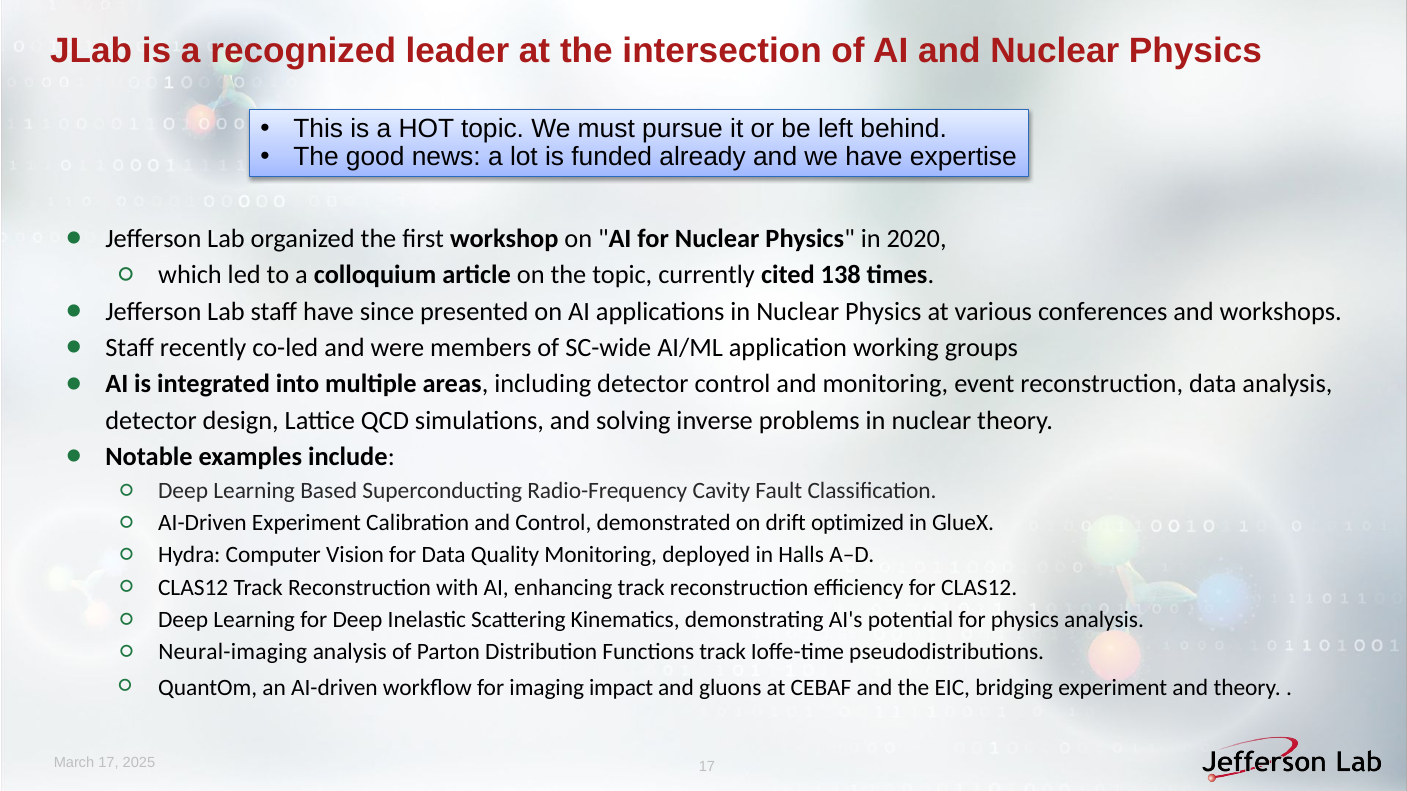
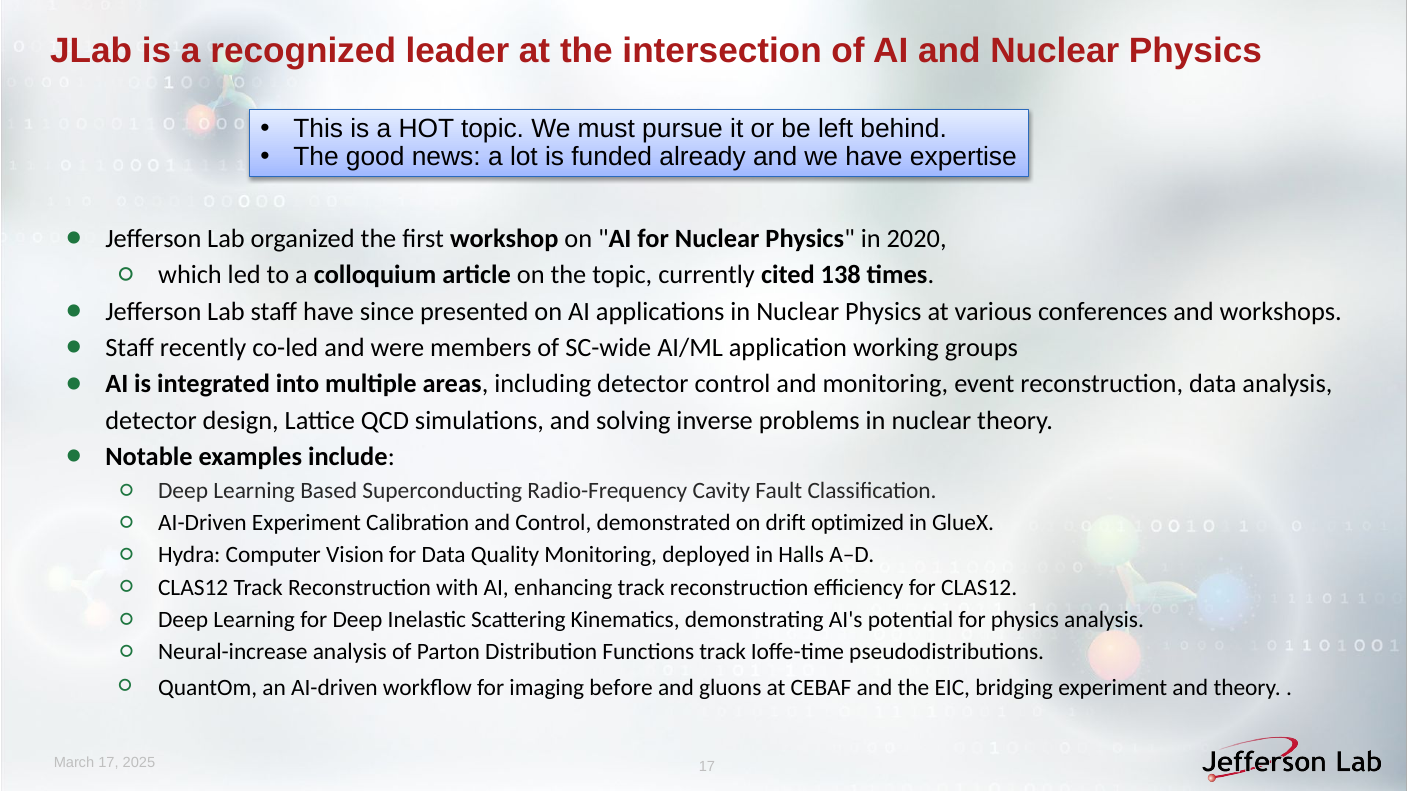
Neural-imaging: Neural-imaging -> Neural-increase (233, 652)
impact: impact -> before (621, 688)
